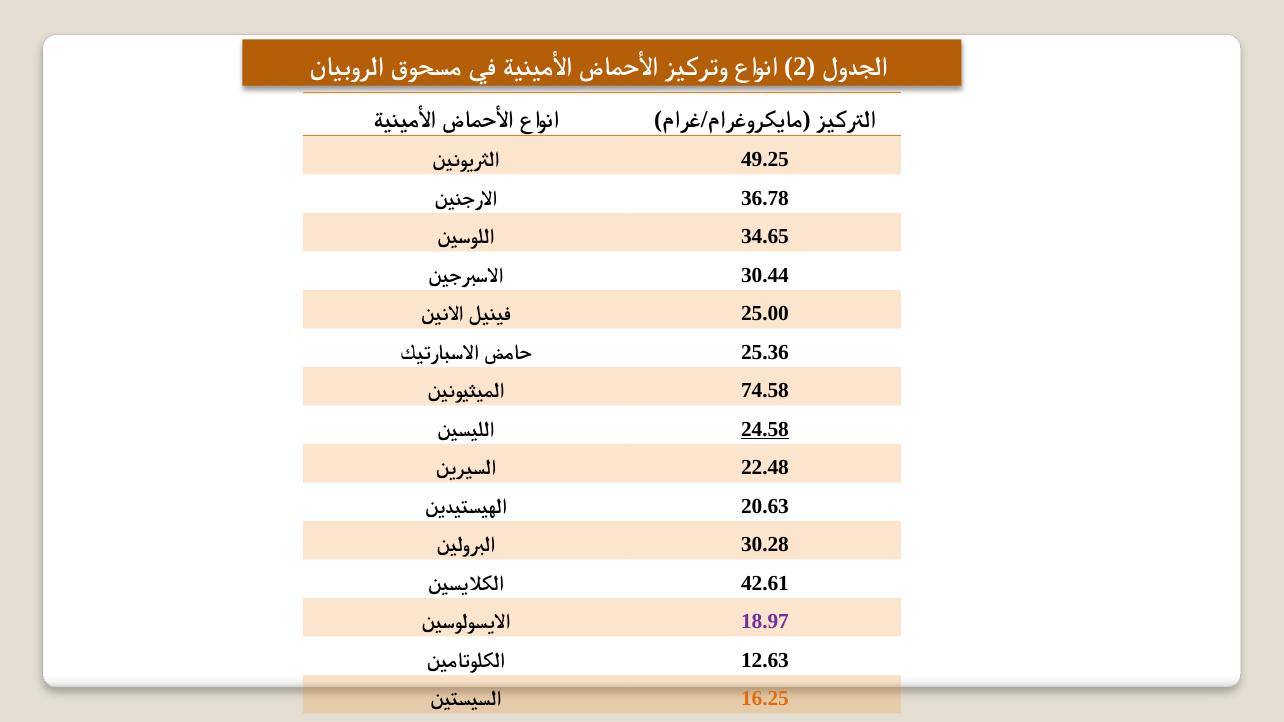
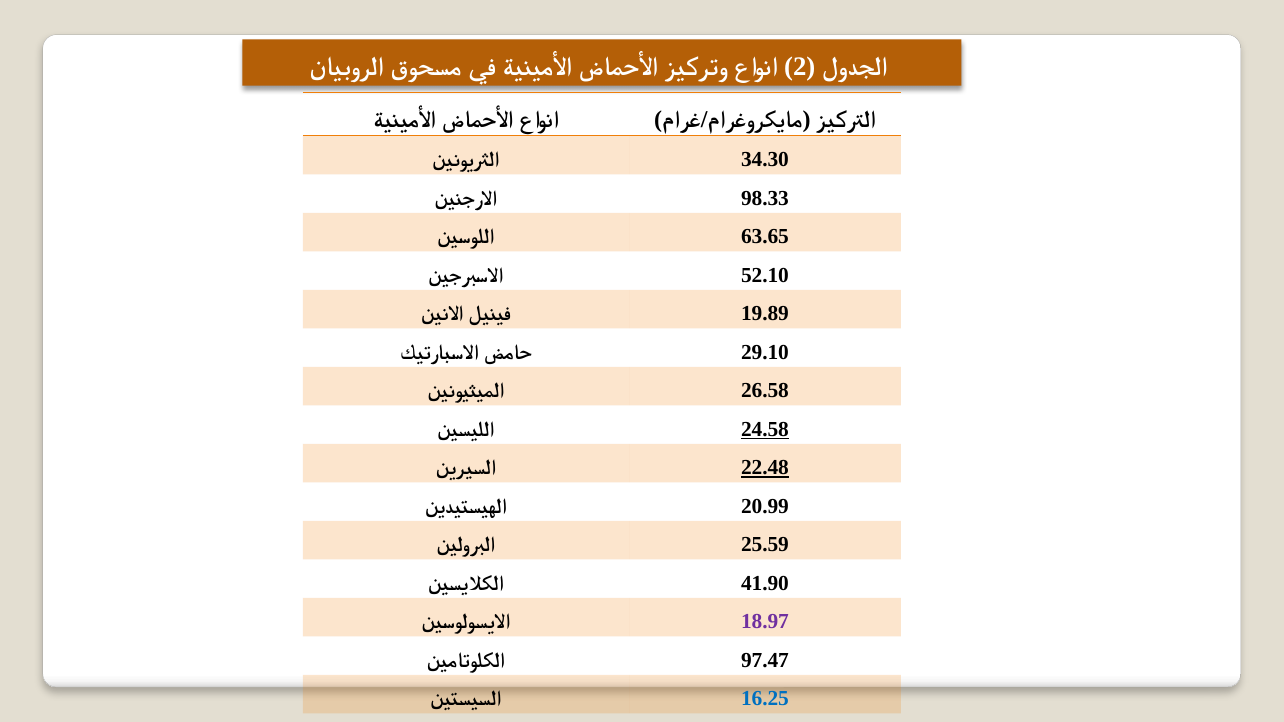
49.25: 49.25 -> 34.30 (765, 160)
36.78: 36.78 -> 98.33 (765, 198)
34.65: 34.65 -> 63.65 (765, 237)
30.44: 30.44 -> 52.10 (765, 275)
25.00: 25.00 -> 19.89 (765, 314)
25.36: 25.36 -> 29.10 (765, 352)
74.58: 74.58 -> 26.58 (765, 391)
22.48 underline: none -> present (765, 468)
20.63: 20.63 -> 20.99 (765, 506)
30.28: 30.28 -> 25.59 (765, 545)
42.61: 42.61 -> 41.90 (765, 583)
12.63: 12.63 -> 97.47 (765, 661)
16.25 colour: orange -> blue (765, 699)
